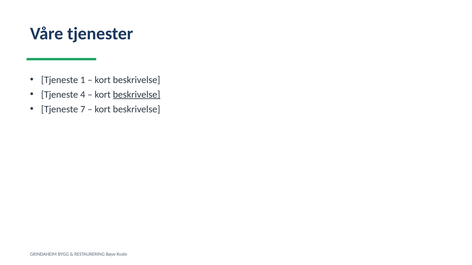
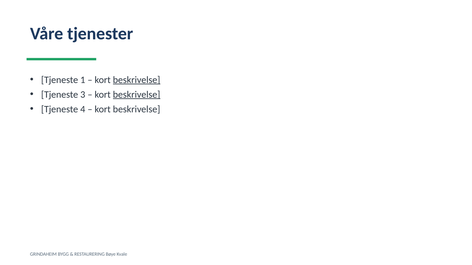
beskrivelse underline: none -> present (137, 80)
4: 4 -> 3 (83, 95)
7: 7 -> 4 (83, 109)
